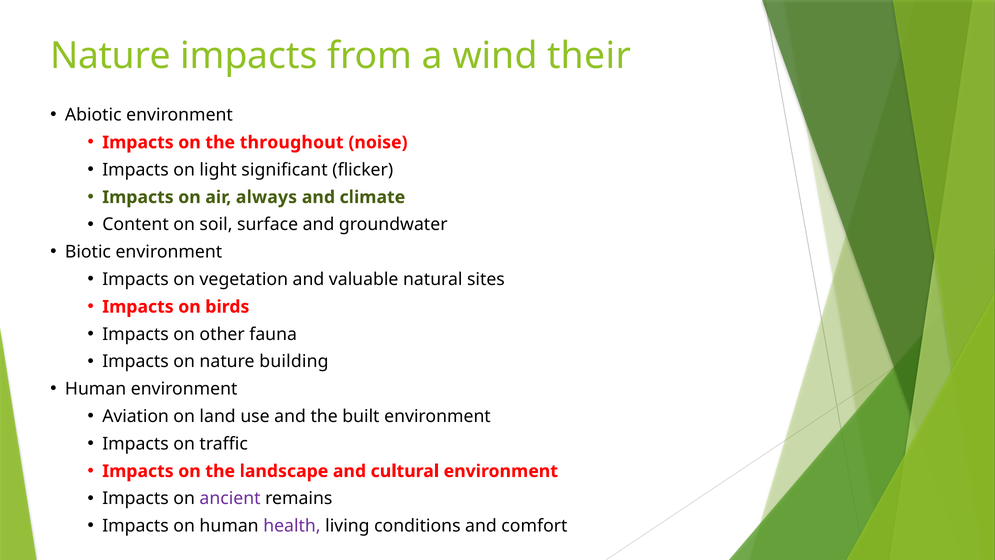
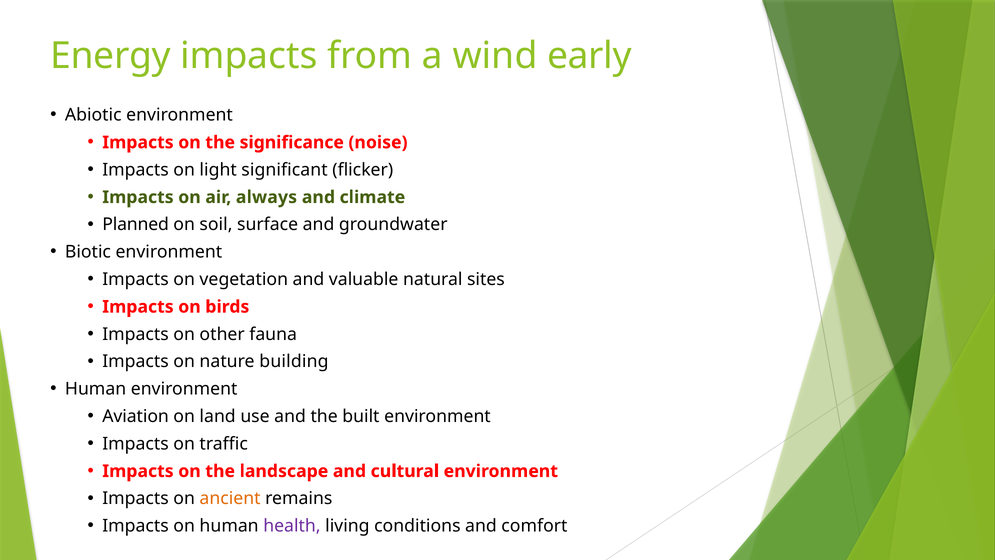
Nature: Nature -> Energy (111, 56)
their: their -> early (589, 56)
throughout: throughout -> significance (292, 142)
Content: Content -> Planned (136, 225)
ancient colour: purple -> orange (230, 498)
